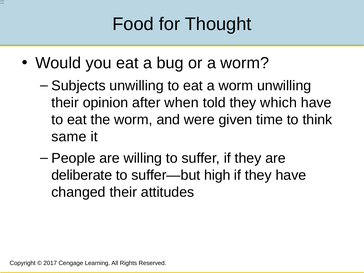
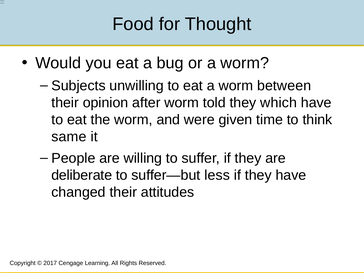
worm unwilling: unwilling -> between (284, 86)
after when: when -> worm (182, 103)
high: high -> less (217, 175)
